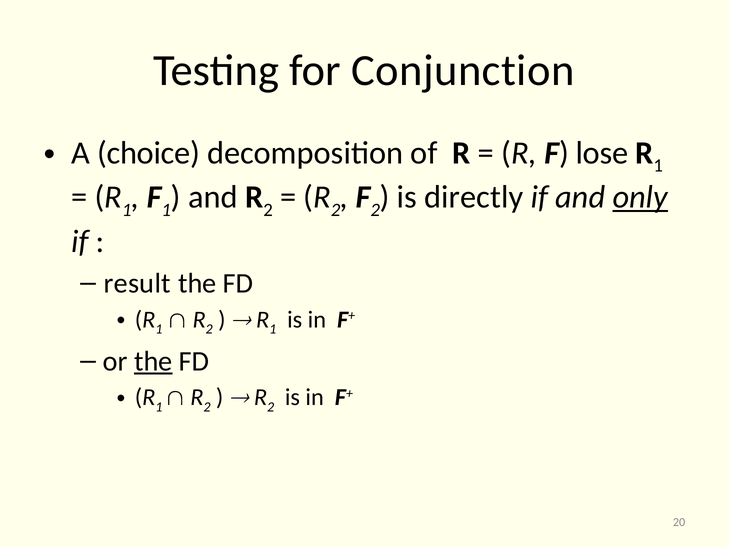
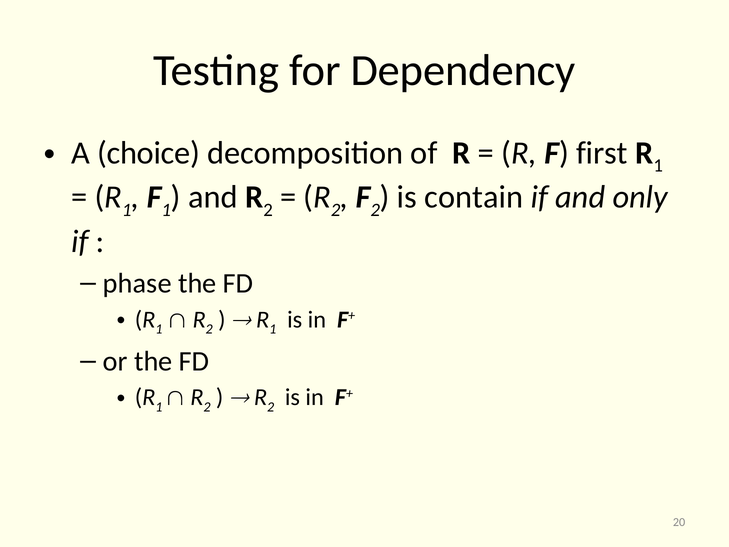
Conjunction: Conjunction -> Dependency (463, 71)
lose: lose -> first (602, 153)
directly: directly -> contain (474, 197)
only underline: present -> none (640, 197)
result: result -> phase (137, 283)
the underline: present -> none (153, 361)
